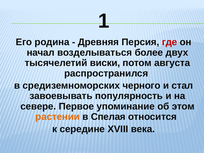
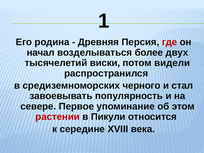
августа: августа -> видели (172, 63)
растении colour: orange -> red (58, 117)
Спелая: Спелая -> Пикули (108, 117)
